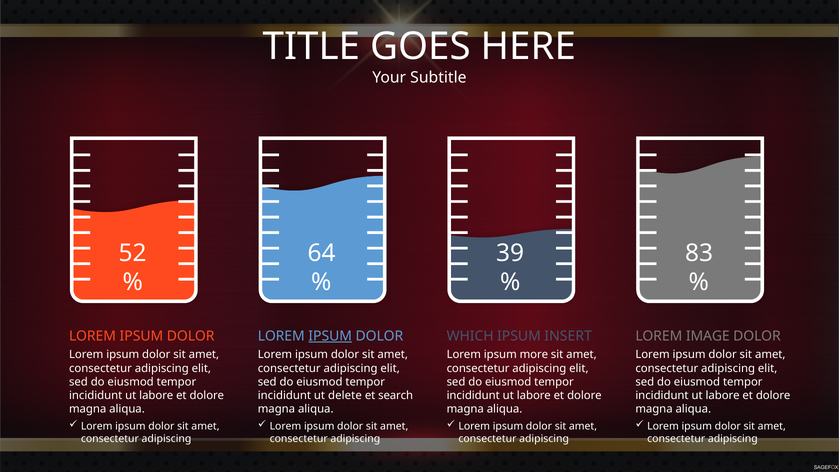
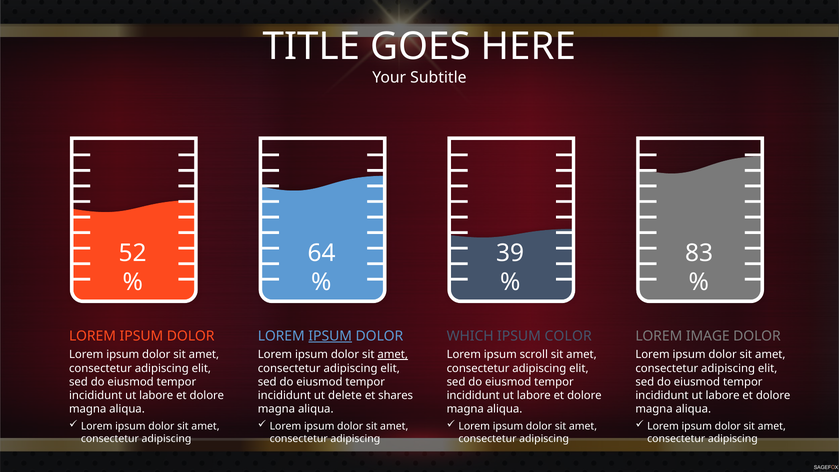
INSERT: INSERT -> COLOR (568, 336)
amet underline: none -> present (393, 355)
more: more -> scroll (534, 355)
search: search -> shares (396, 395)
